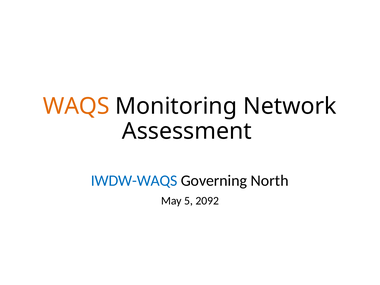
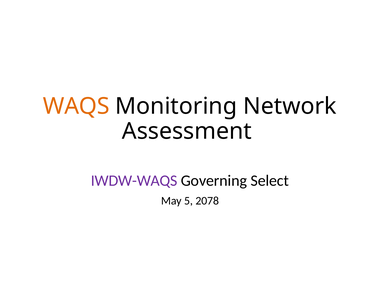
IWDW-WAQS colour: blue -> purple (134, 181)
North: North -> Select (270, 181)
2092: 2092 -> 2078 (207, 201)
